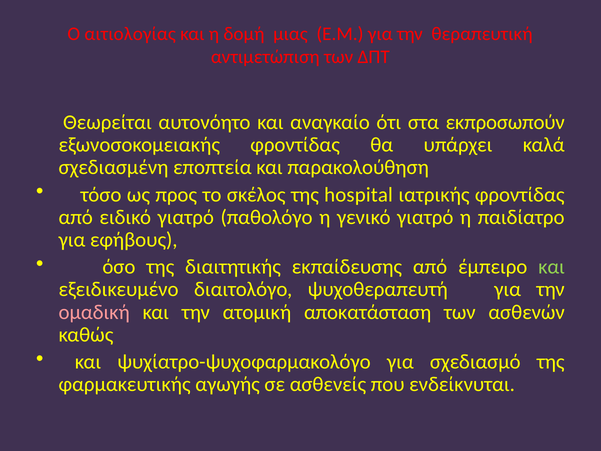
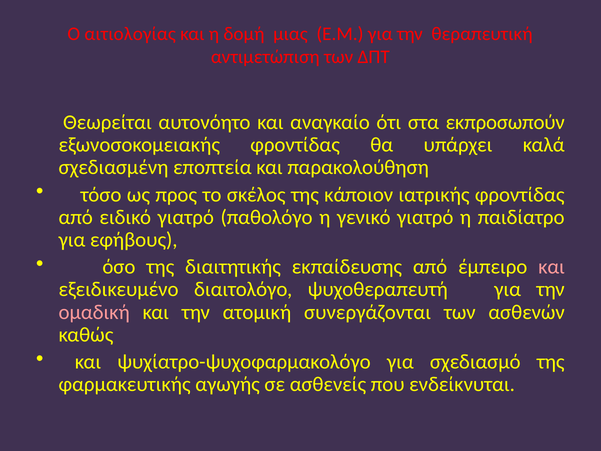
hospital: hospital -> κάποιον (359, 195)
και colour: light green -> pink (552, 267)
αποκατάσταση: αποκατάσταση -> συνεργάζονται (368, 312)
